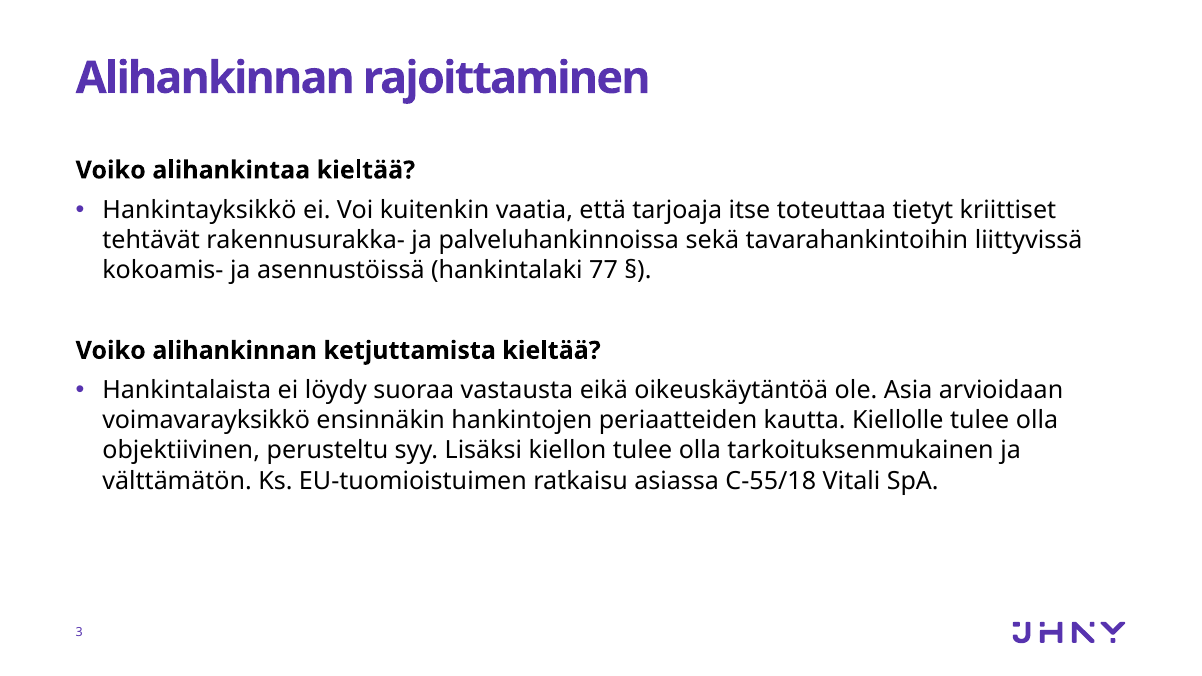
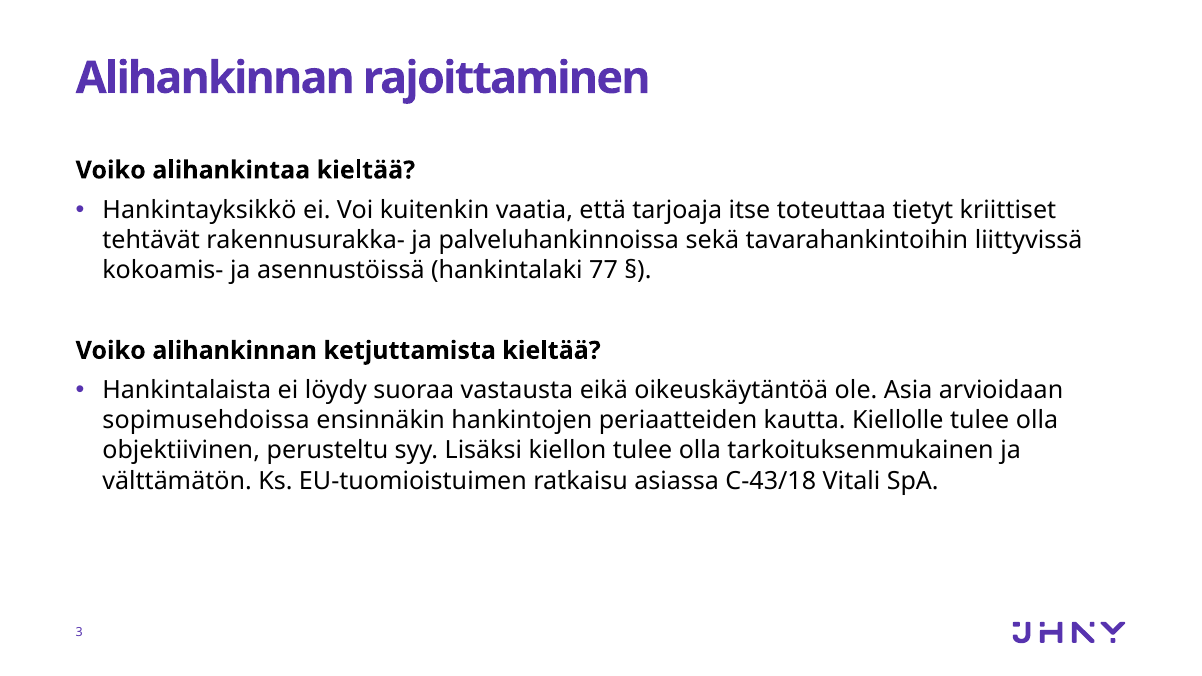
voimavarayksikkö: voimavarayksikkö -> sopimusehdoissa (206, 421)
C-55/18: C-55/18 -> C-43/18 (771, 481)
